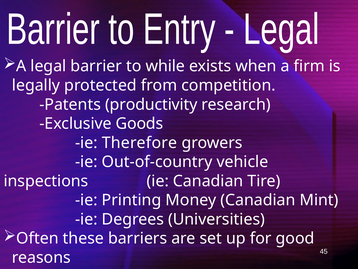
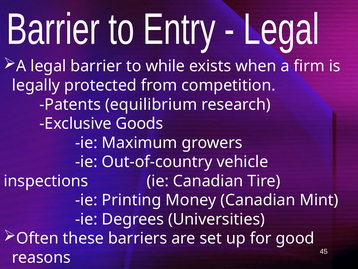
productivity: productivity -> equilibrium (151, 104)
Therefore: Therefore -> Maximum (140, 143)
